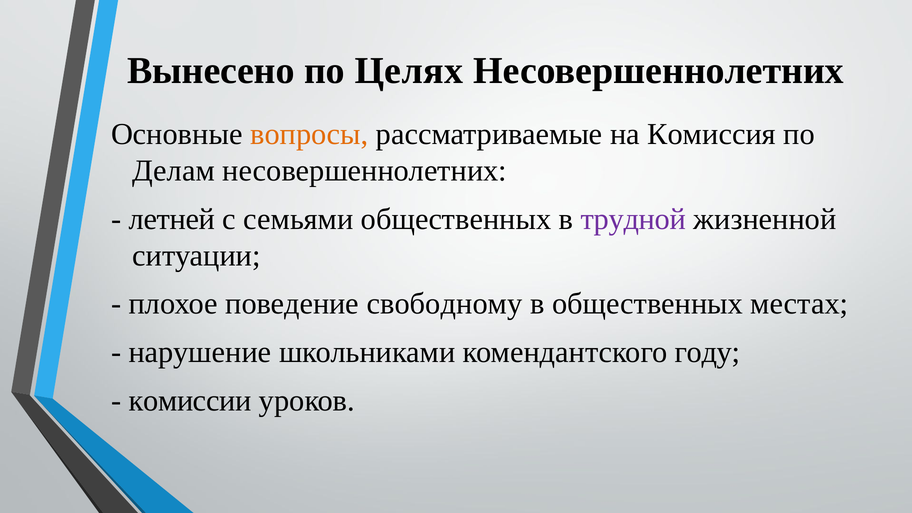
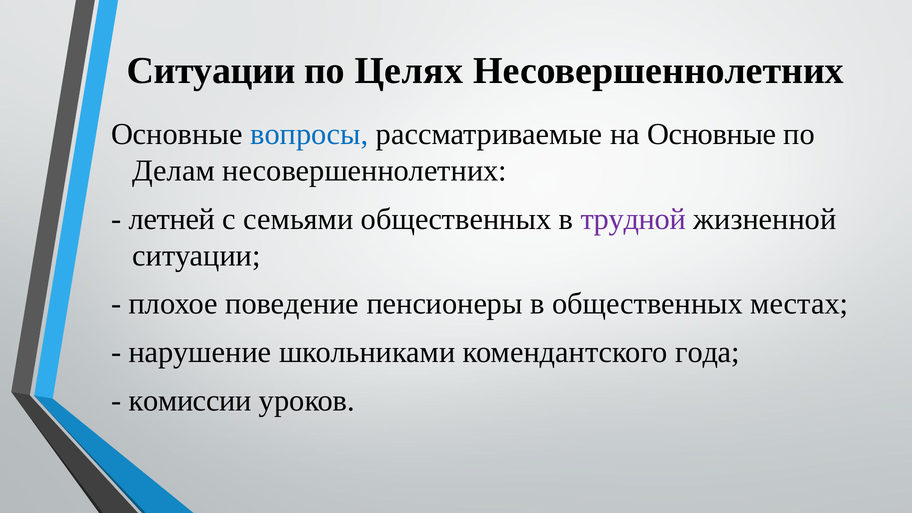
Вынесено: Вынесено -> Ситуации (211, 71)
вопросы colour: orange -> blue (309, 134)
на Комиссия: Комиссия -> Основные (712, 134)
свободному: свободному -> пенсионеры (445, 304)
году: году -> года (707, 352)
